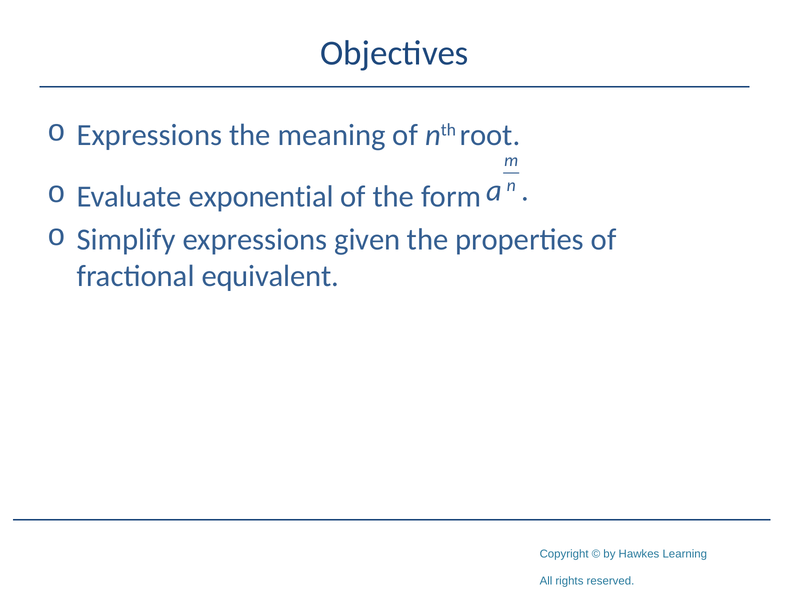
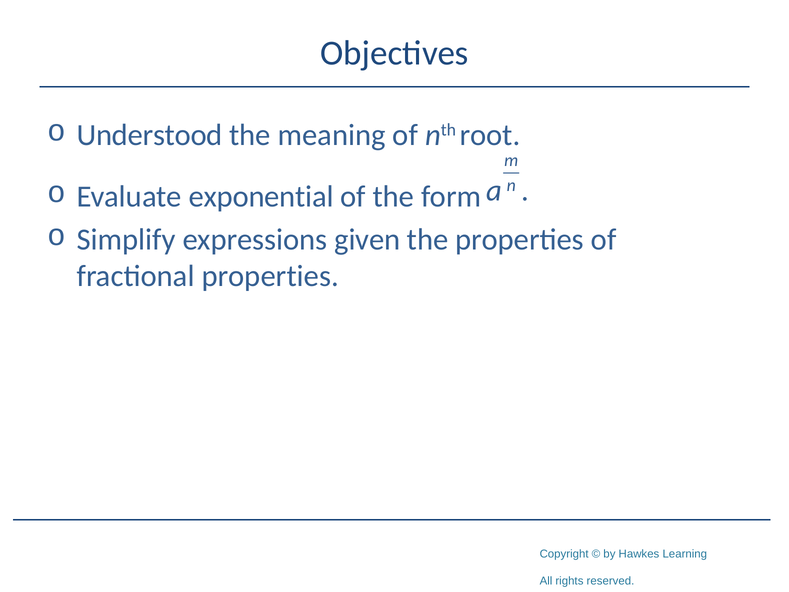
Expressions: Expressions -> Understood (150, 135)
fractional equivalent: equivalent -> properties (270, 276)
